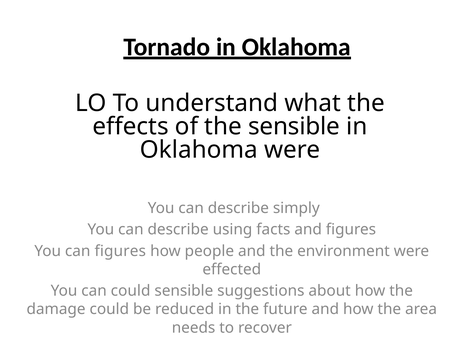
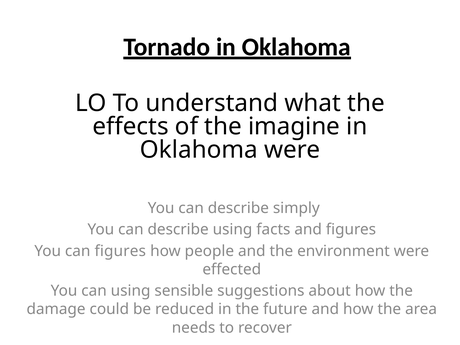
the sensible: sensible -> imagine (294, 126)
can could: could -> using (131, 291)
